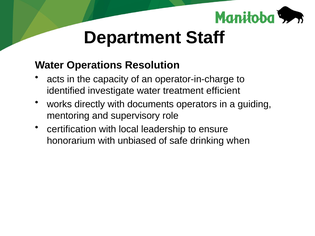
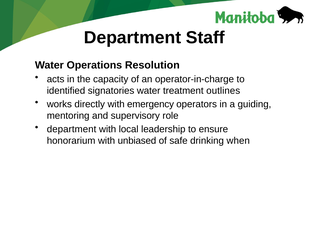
investigate: investigate -> signatories (111, 91)
efficient: efficient -> outlines (223, 91)
documents: documents -> emergency (151, 104)
certification: certification -> department (72, 129)
